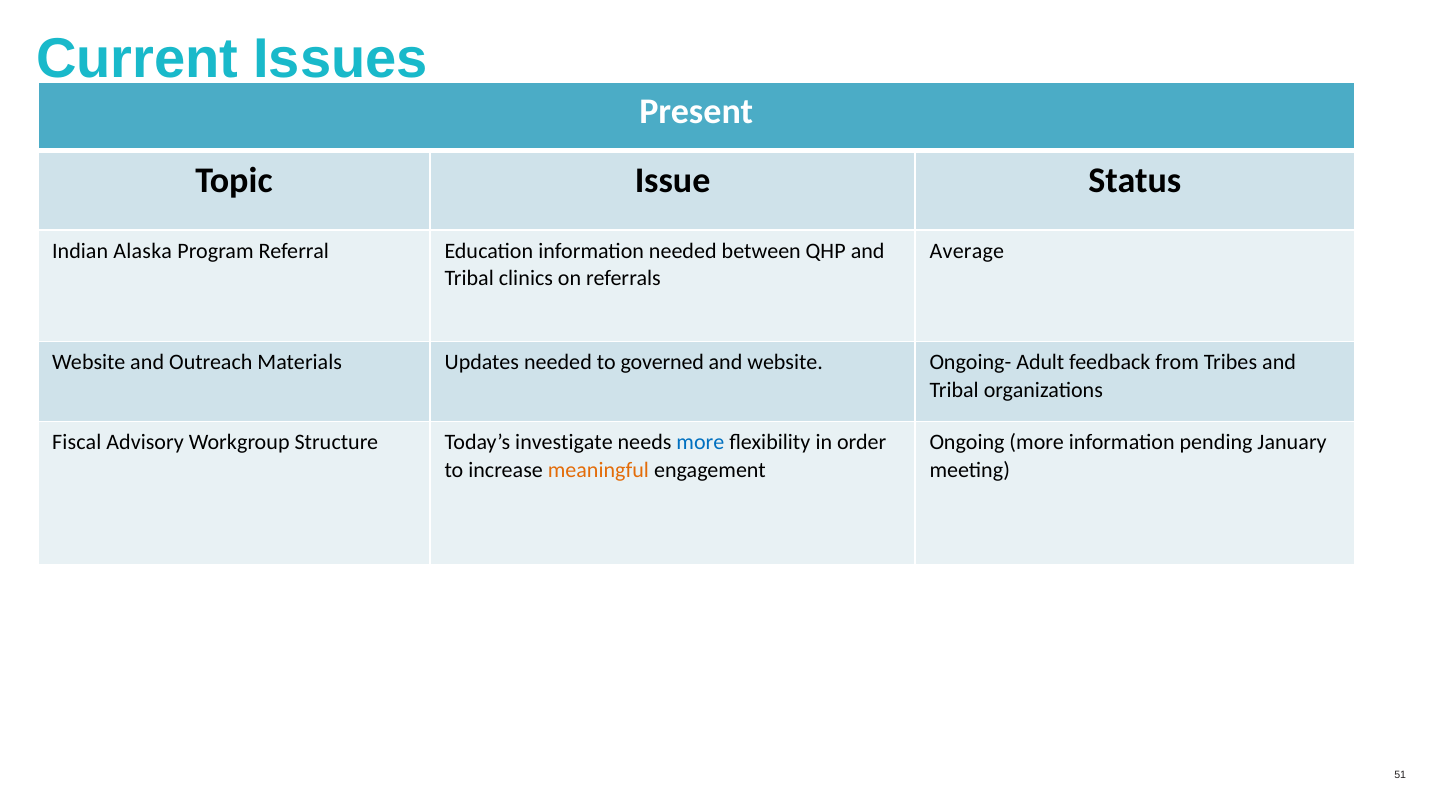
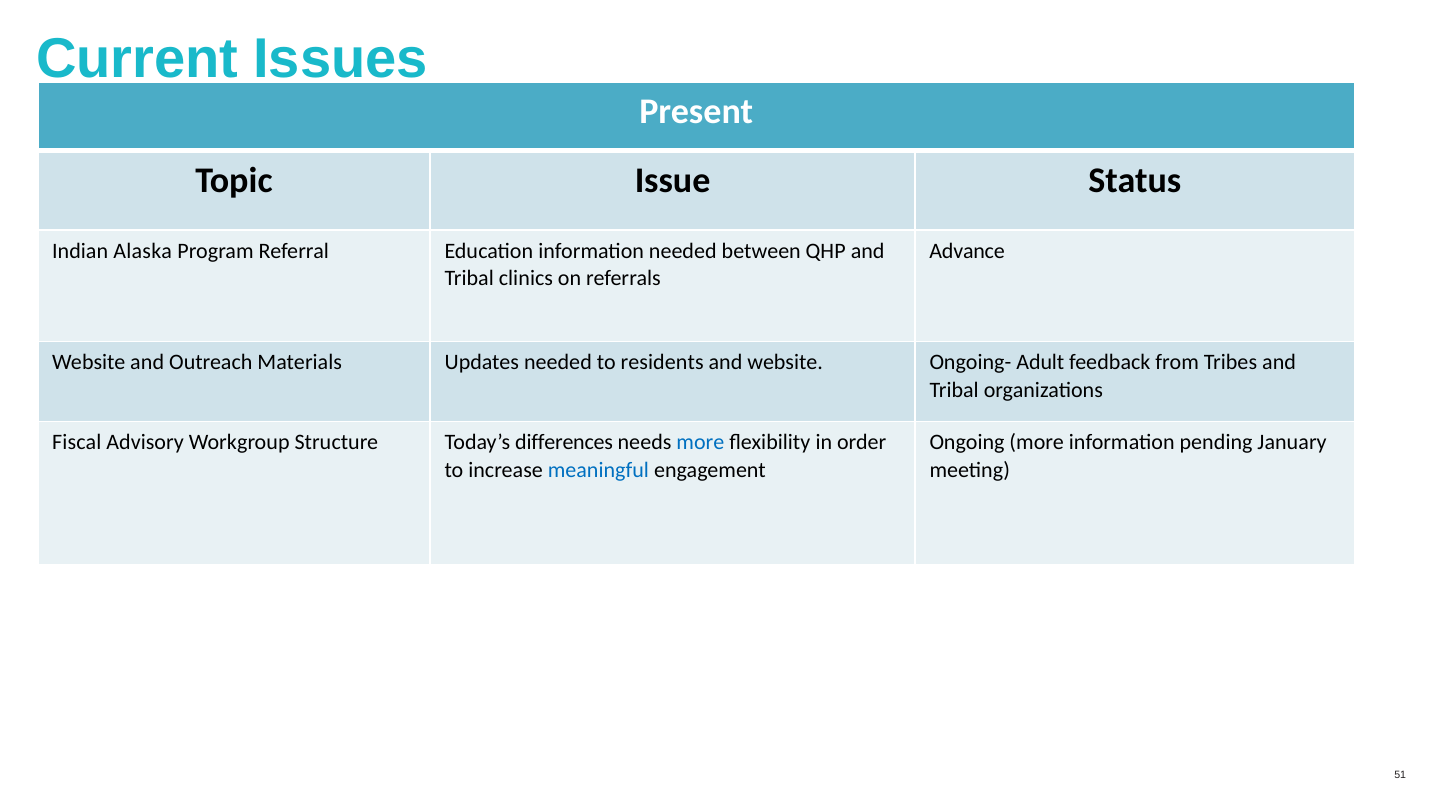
Average: Average -> Advance (967, 251)
governed: governed -> residents (662, 363)
investigate: investigate -> differences (564, 443)
meaningful colour: orange -> blue (598, 470)
